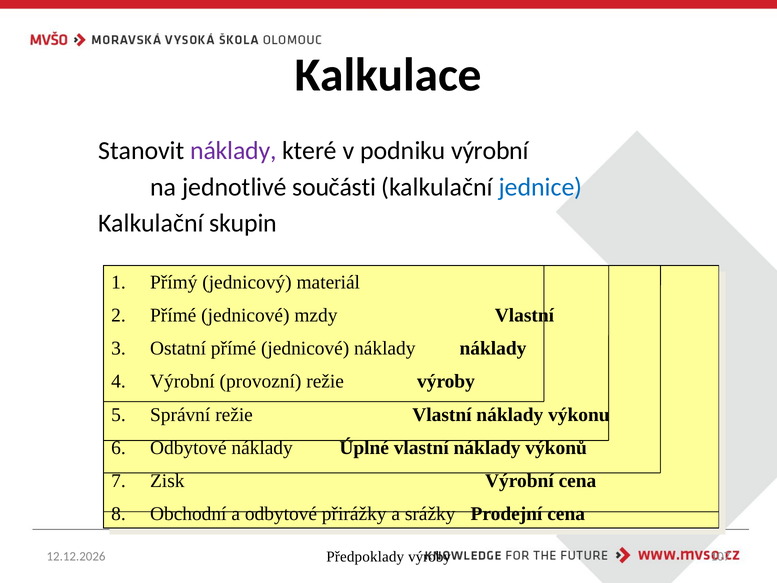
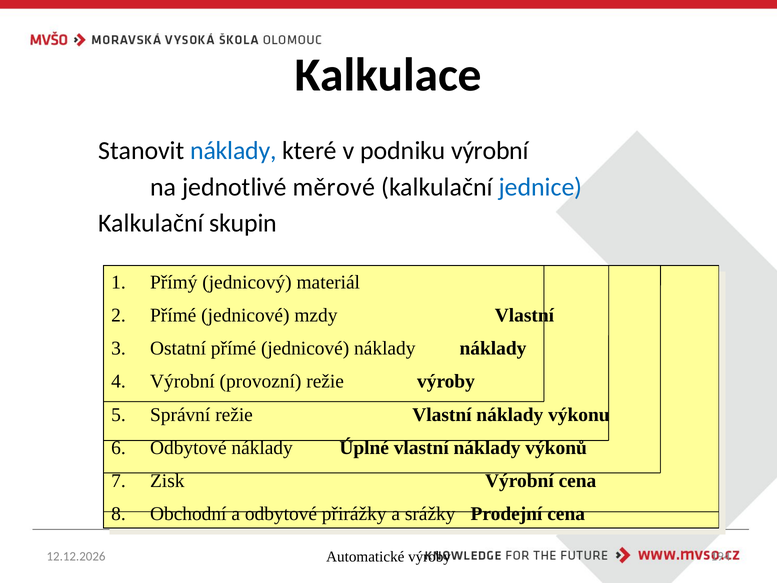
náklady colour: purple -> blue (233, 151)
součásti: součásti -> měrové (334, 187)
Předpoklady: Předpoklady -> Automatické (365, 557)
107: 107 -> 194 (721, 556)
